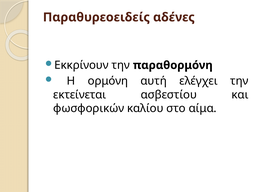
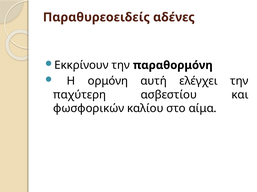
εκτείνεται: εκτείνεται -> παχύτερη (80, 95)
